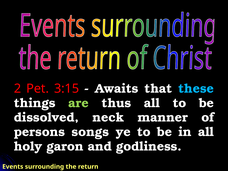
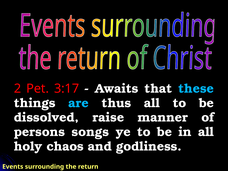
3:15: 3:15 -> 3:17 (67, 89)
are colour: light green -> light blue (79, 103)
neck: neck -> raise (108, 117)
garon: garon -> chaos (65, 146)
